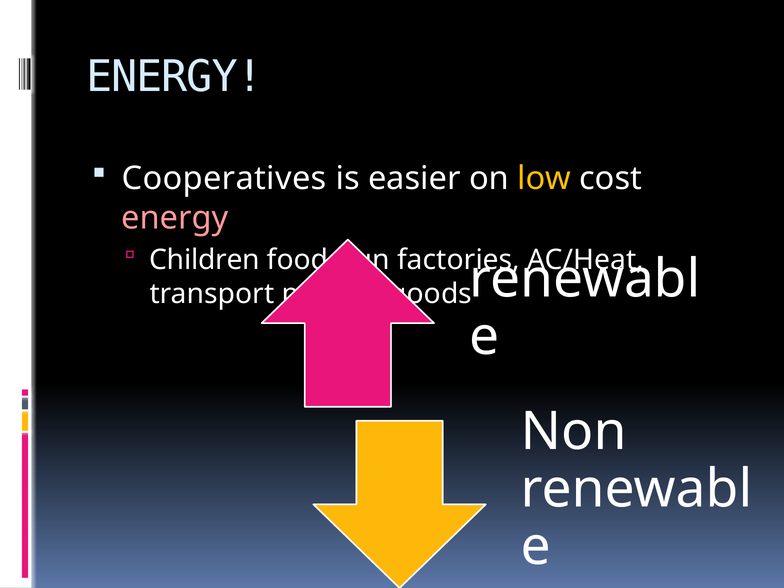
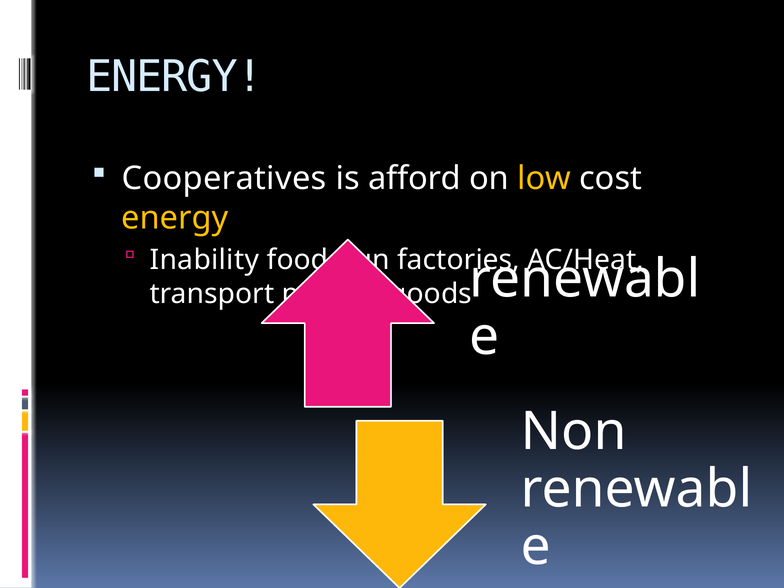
easier: easier -> afford (414, 179)
energy colour: pink -> yellow (175, 218)
Children: Children -> Inability (204, 260)
